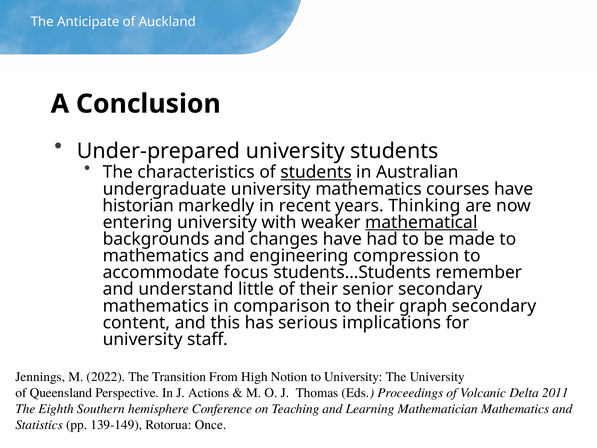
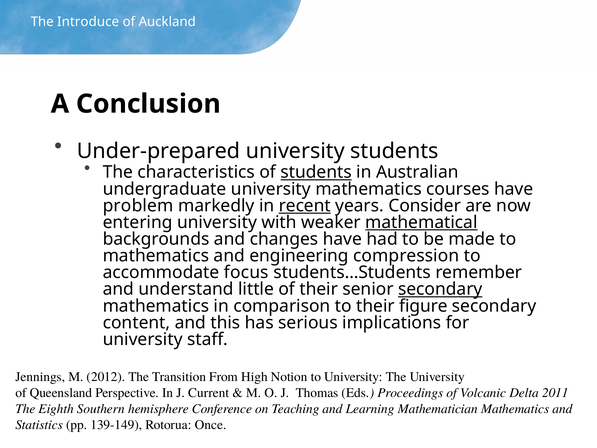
Anticipate: Anticipate -> Introduce (88, 22)
historian: historian -> problem (138, 206)
recent underline: none -> present (305, 206)
Thinking: Thinking -> Consider (425, 206)
secondary underline: none -> present (440, 289)
graph: graph -> figure (423, 306)
2022: 2022 -> 2012 (106, 377)
Actions: Actions -> Current (209, 393)
